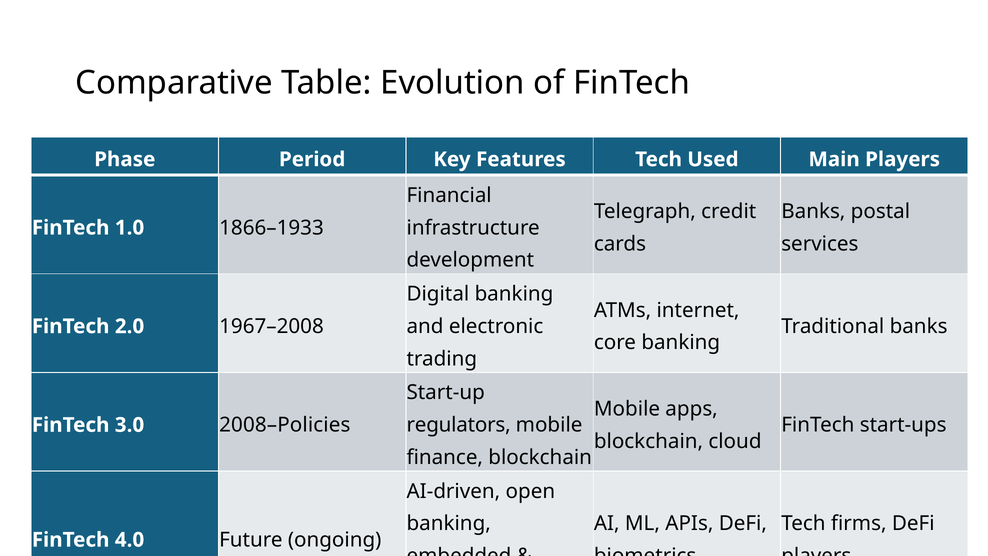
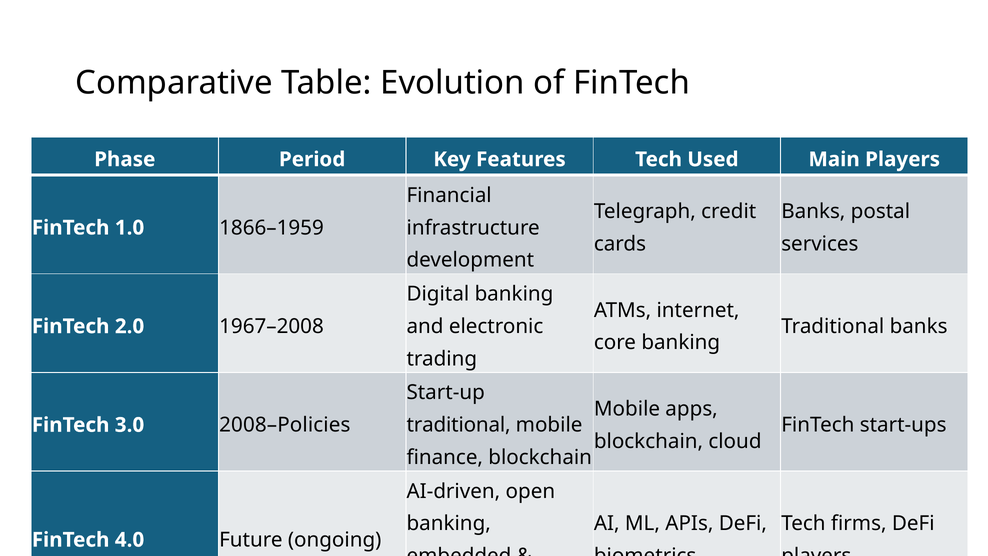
1866–1933: 1866–1933 -> 1866–1959 (272, 228)
regulators: regulators -> traditional (459, 425)
